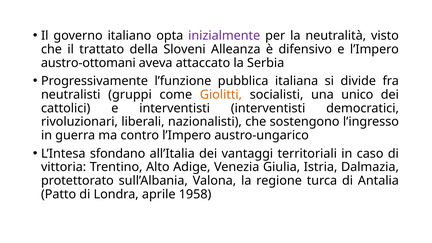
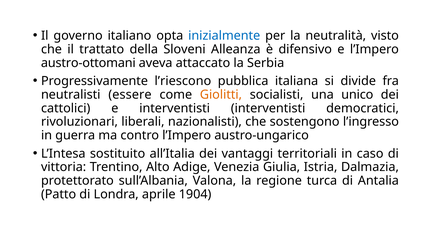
inizialmente colour: purple -> blue (224, 36)
l’funzione: l’funzione -> l’riescono (183, 81)
gruppi: gruppi -> essere (130, 95)
sfondano: sfondano -> sostituito (118, 154)
1958: 1958 -> 1904 (195, 194)
